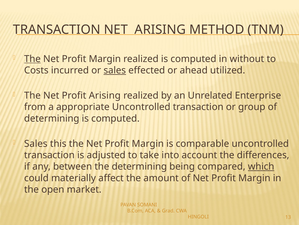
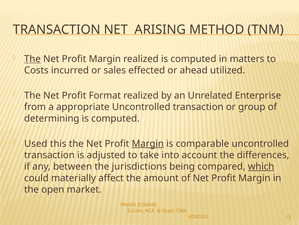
without: without -> matters (247, 59)
sales underline: present -> none (115, 70)
Profit Arising: Arising -> Format (105, 95)
Sales: Sales -> Used (36, 143)
Margin underline: none -> present (148, 143)
the determining: determining -> jurisdictions (139, 166)
